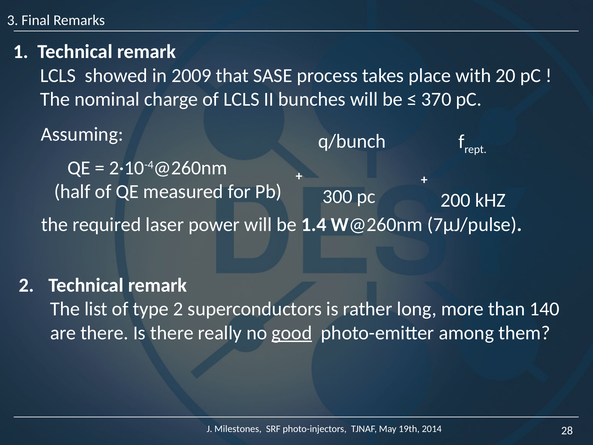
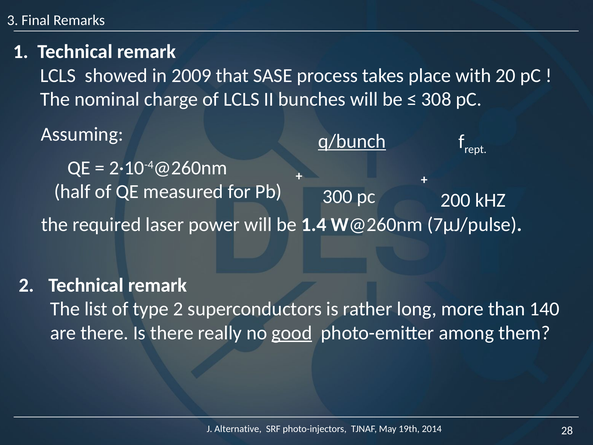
370: 370 -> 308 (436, 99)
q/bunch underline: none -> present (352, 141)
Milestones: Milestones -> Alternative (238, 429)
